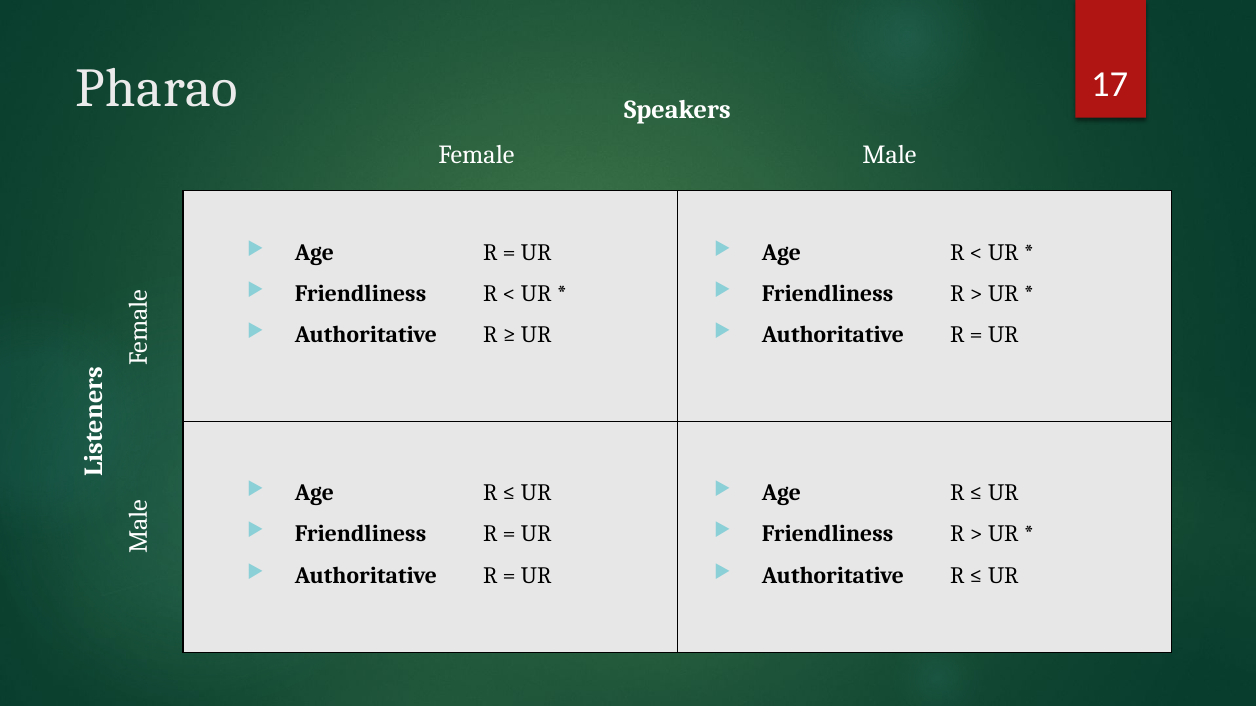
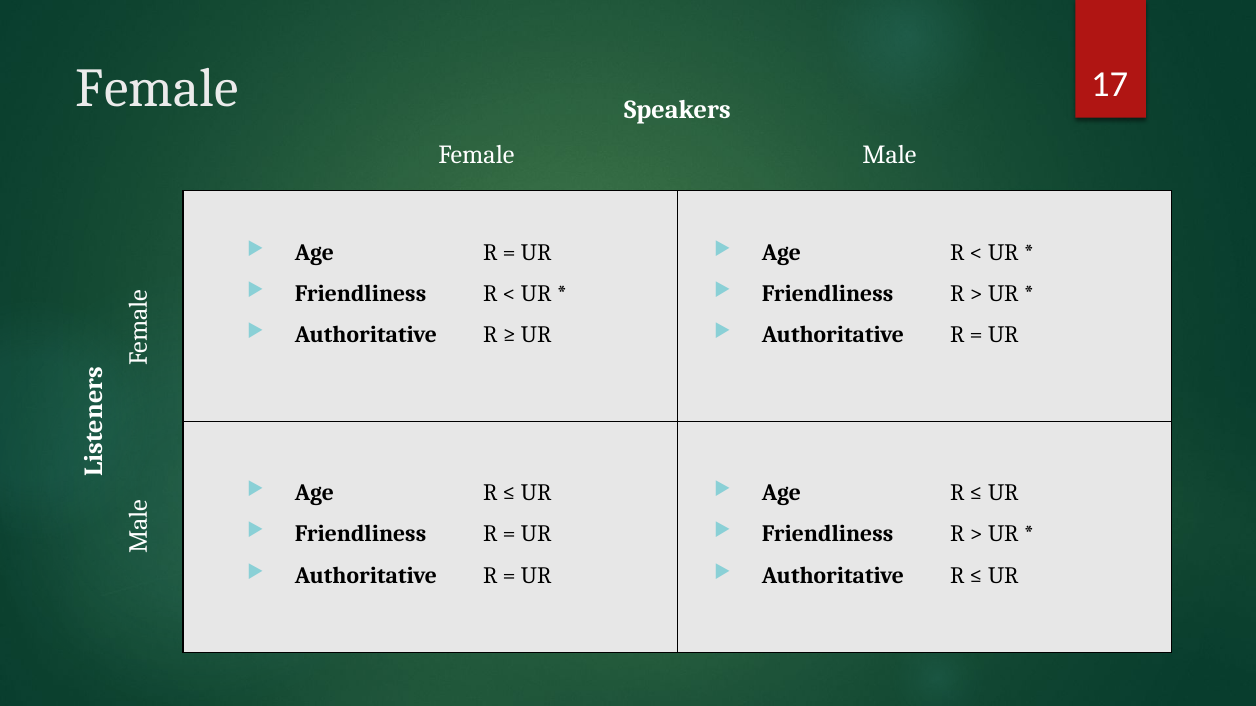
Pharao: Pharao -> Female (157, 88)
